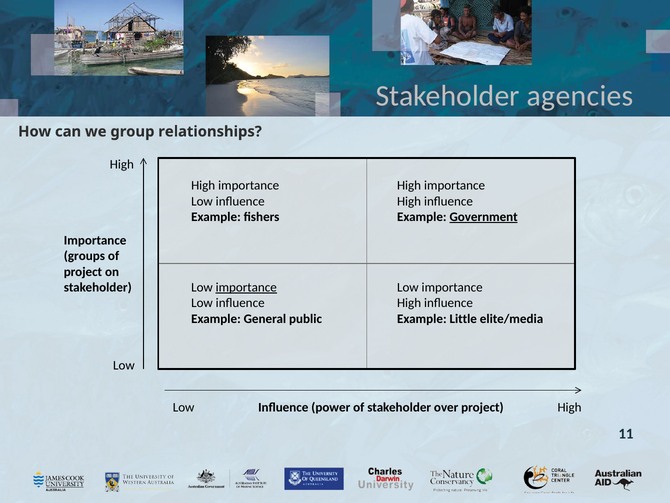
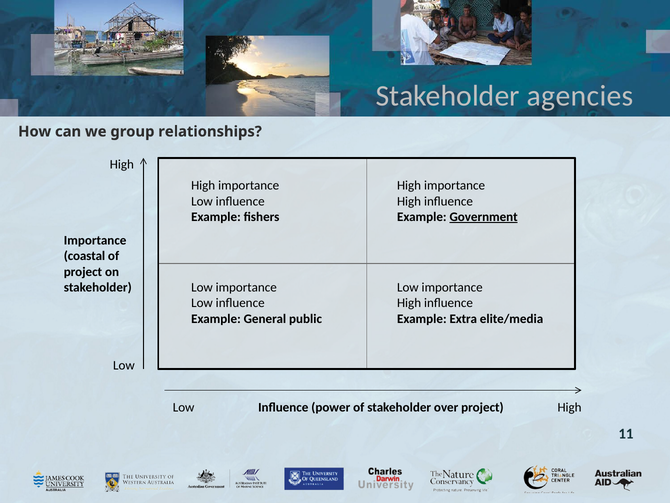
groups: groups -> coastal (85, 256)
importance underline: present -> none (246, 287)
Little: Little -> Extra (463, 318)
